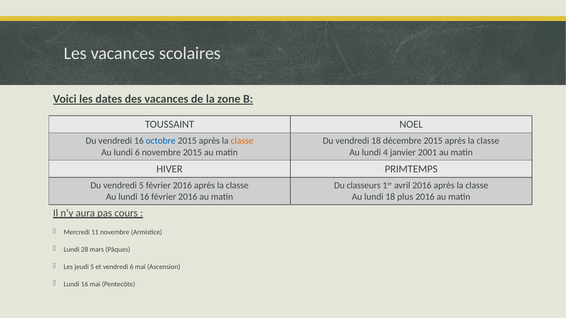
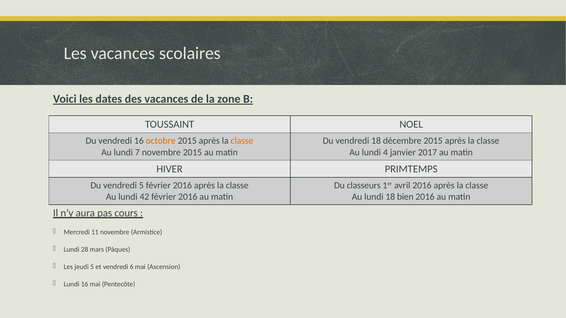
octobre colour: blue -> orange (161, 141)
lundi 6: 6 -> 7 (137, 153)
2001: 2001 -> 2017 (427, 153)
Au lundi 16: 16 -> 42 (144, 197)
plus: plus -> bien (405, 197)
